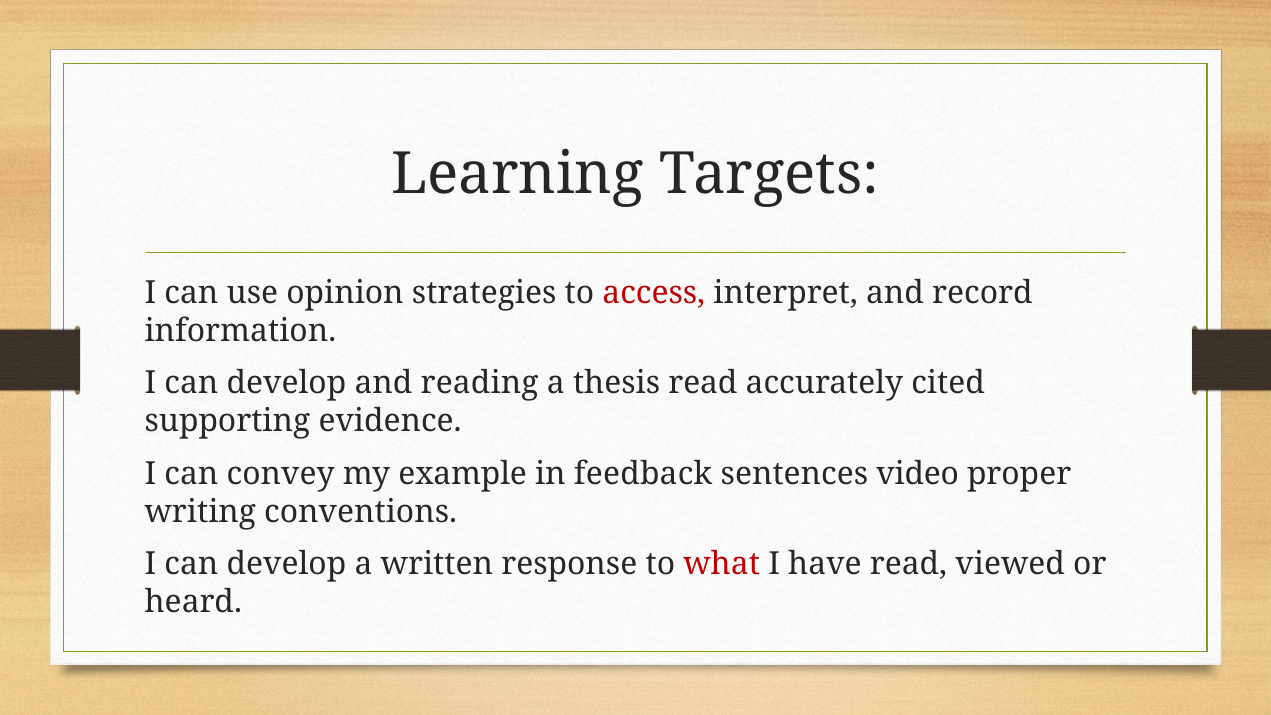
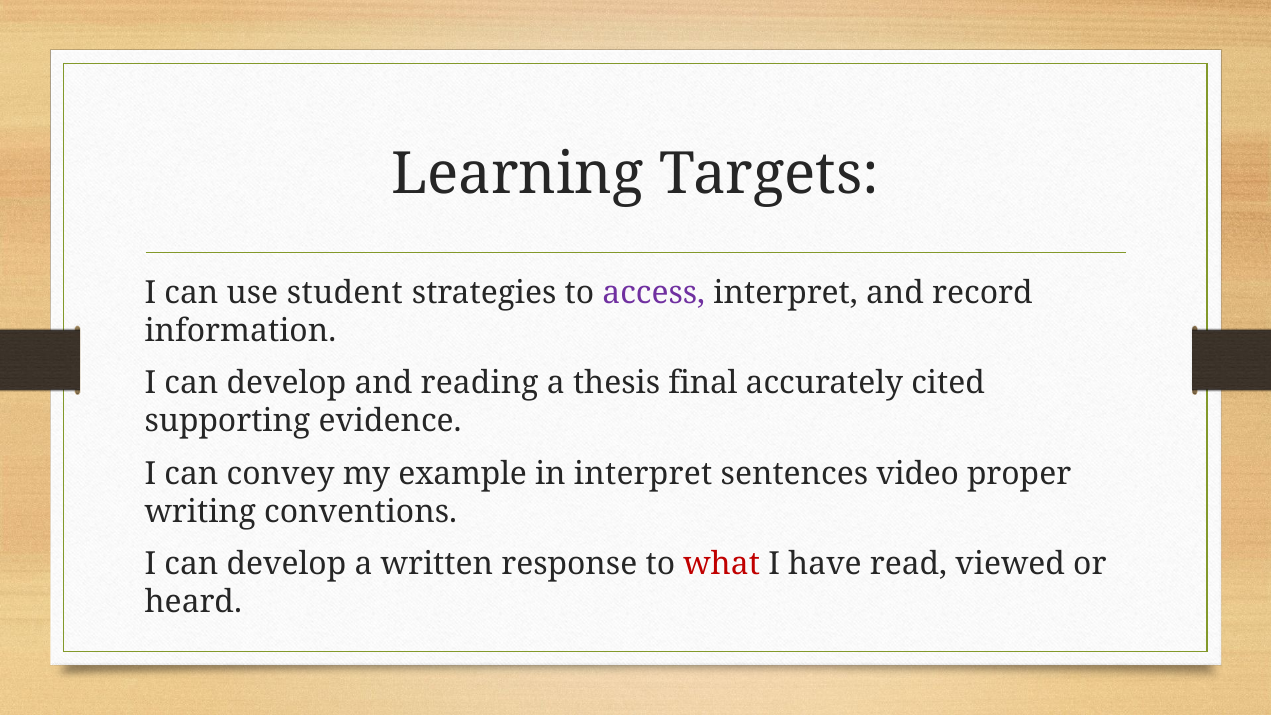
opinion: opinion -> student (345, 293)
access colour: red -> purple (654, 293)
thesis read: read -> final (703, 383)
in feedback: feedback -> interpret (643, 474)
